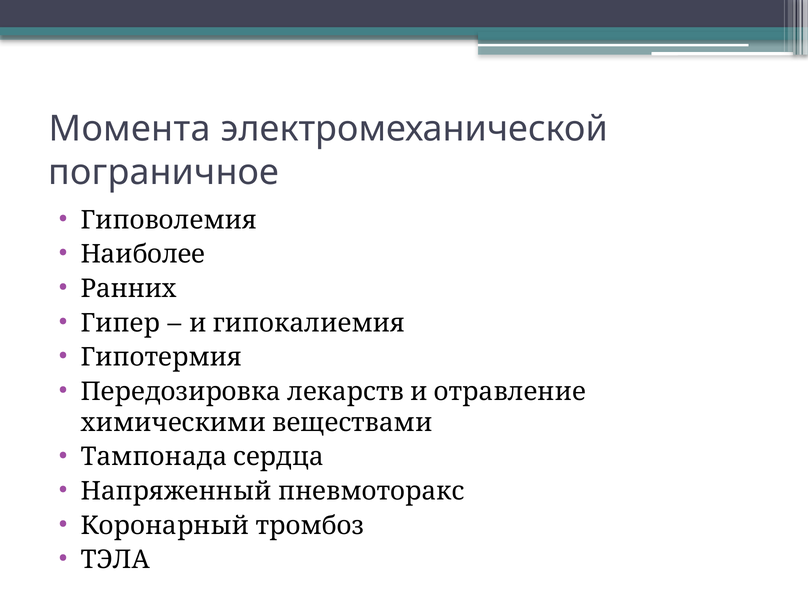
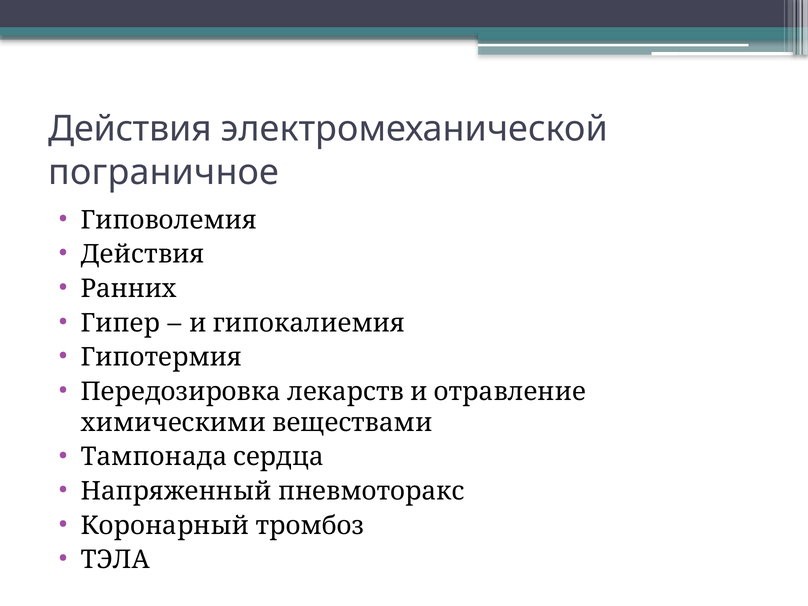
Момента: Момента -> Действия (130, 129)
Наиболее: Наиболее -> Действия (143, 254)
